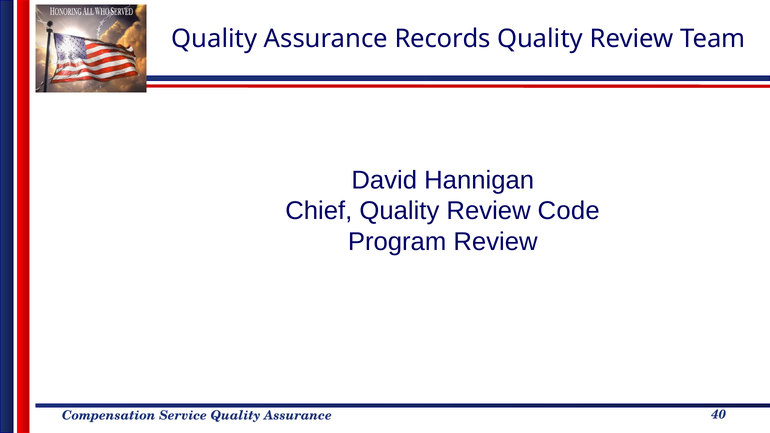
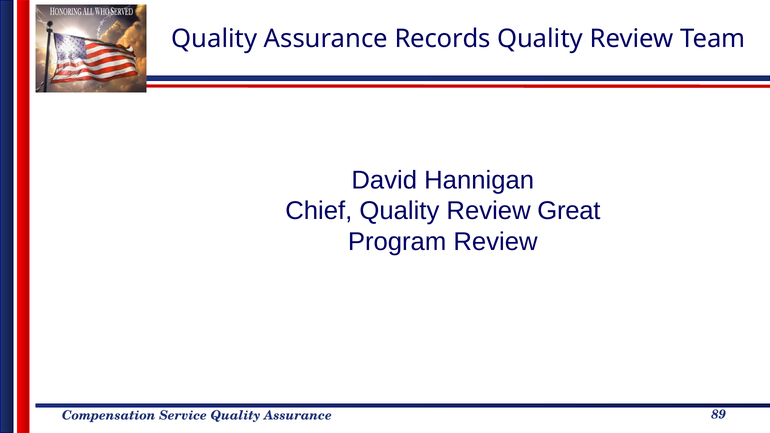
Code: Code -> Great (569, 211)
40: 40 -> 89 (719, 415)
